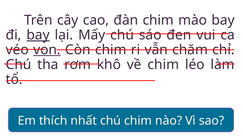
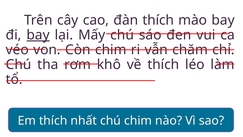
đàn chim: chim -> thích (158, 20)
von underline: present -> none (47, 50)
về chim: chim -> thích (163, 65)
